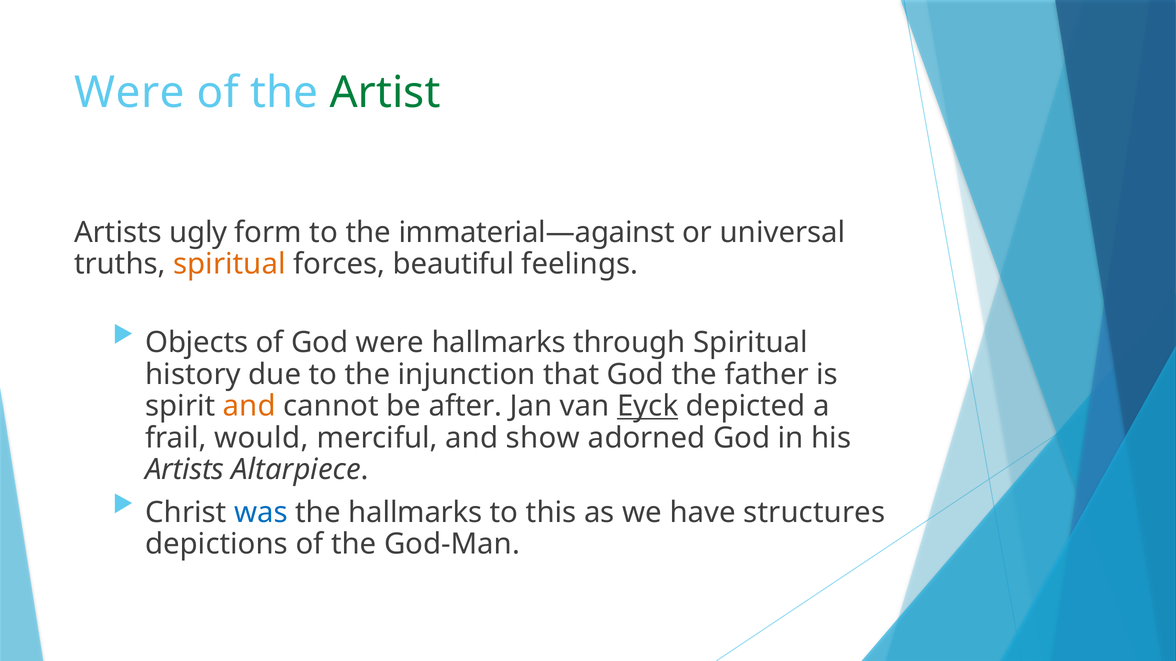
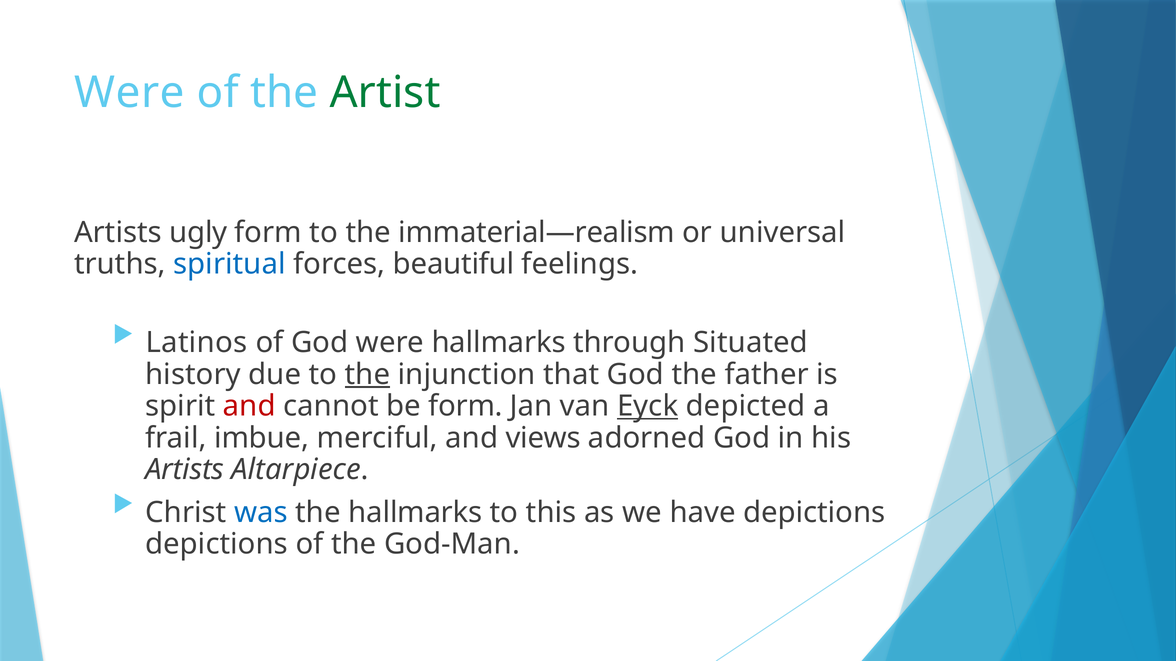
immaterial—against: immaterial—against -> immaterial—realism (537, 233)
spiritual colour: orange -> blue (229, 264)
Objects: Objects -> Latinos (196, 343)
through Spiritual: Spiritual -> Situated (751, 343)
the underline: none -> present (367, 375)
and colour: orange -> red (249, 406)
be after: after -> form (465, 406)
would: would -> imbue (262, 438)
show: show -> views (543, 438)
have structures: structures -> depictions (814, 513)
